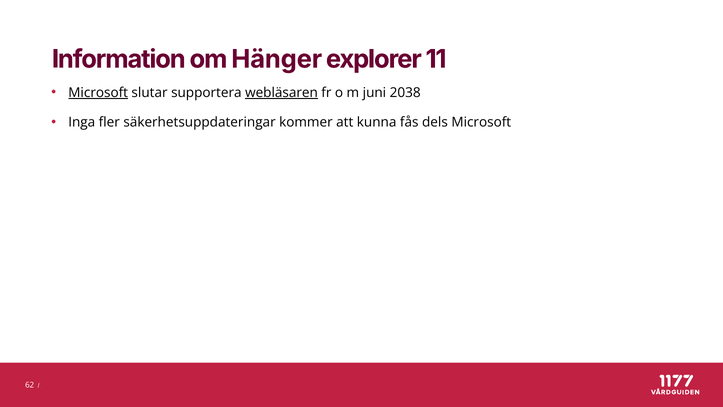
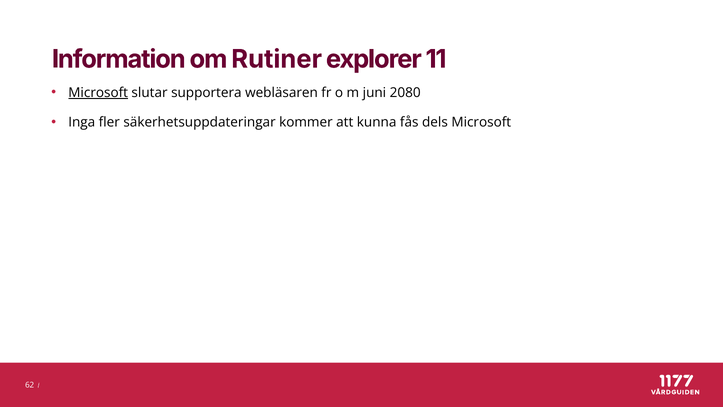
Hänger: Hänger -> Rutiner (277, 59)
webläsaren underline: present -> none (282, 92)
2038: 2038 -> 2080 (405, 92)
